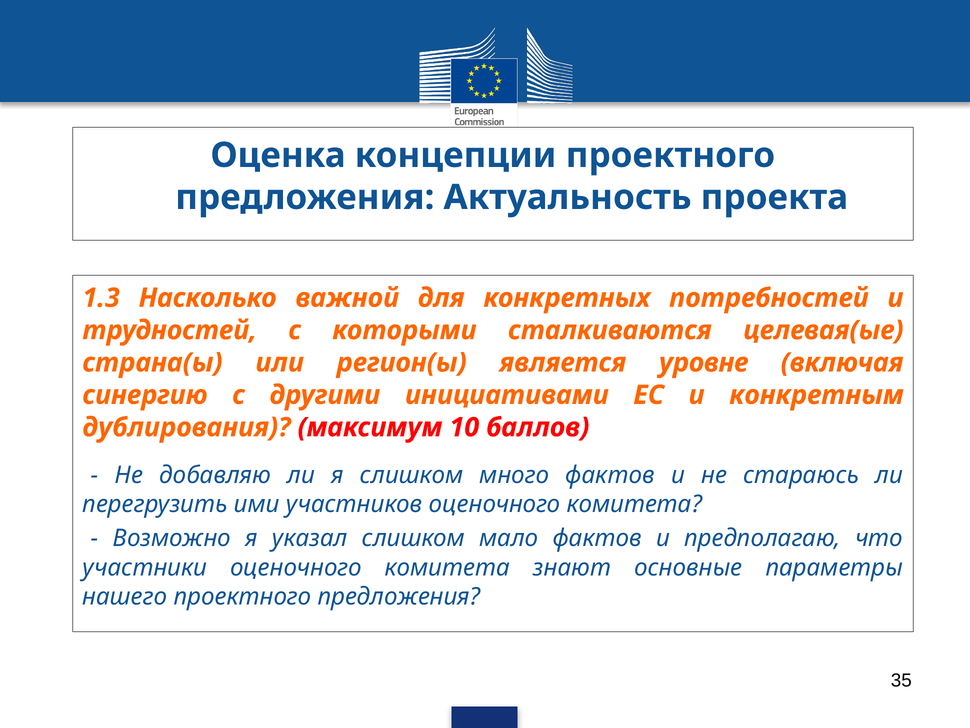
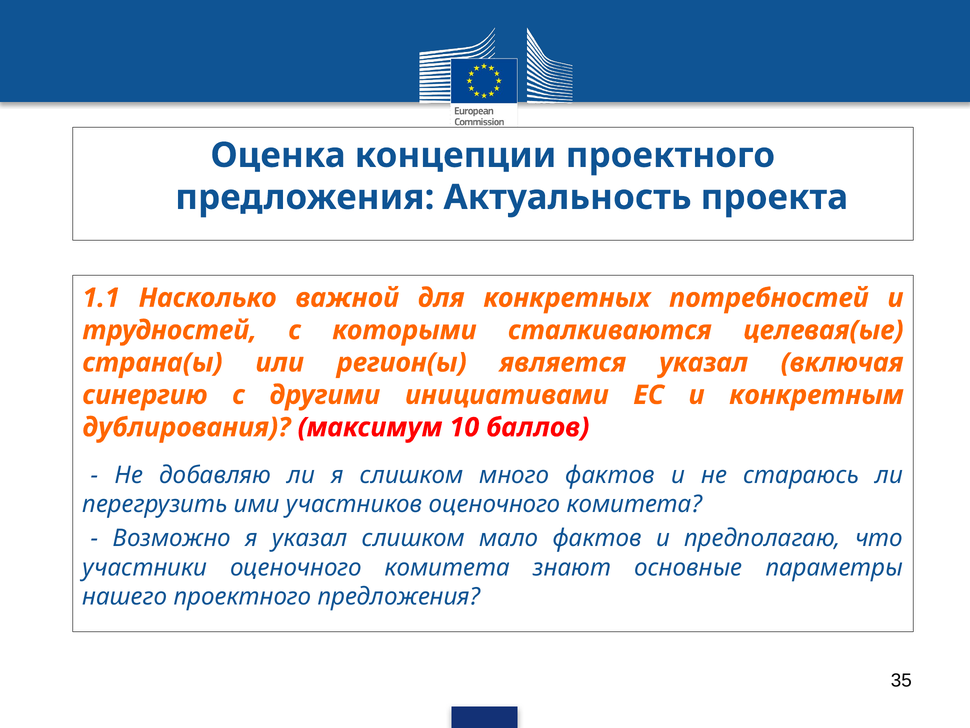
1.3: 1.3 -> 1.1 (101, 298)
является уровне: уровне -> указал (703, 362)
